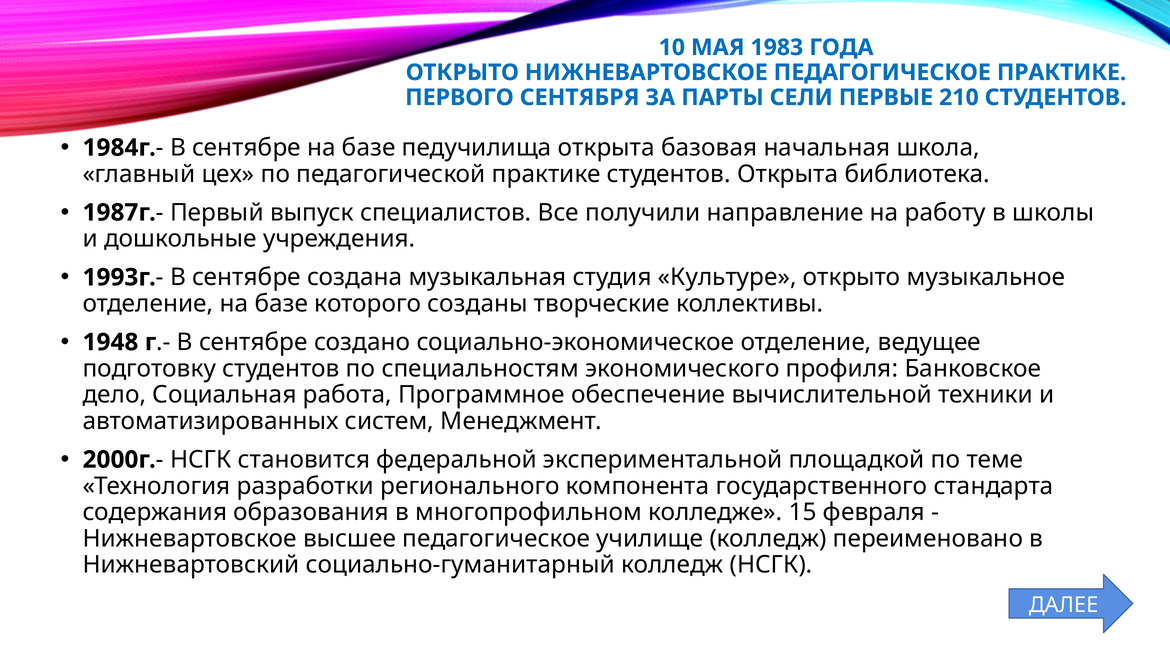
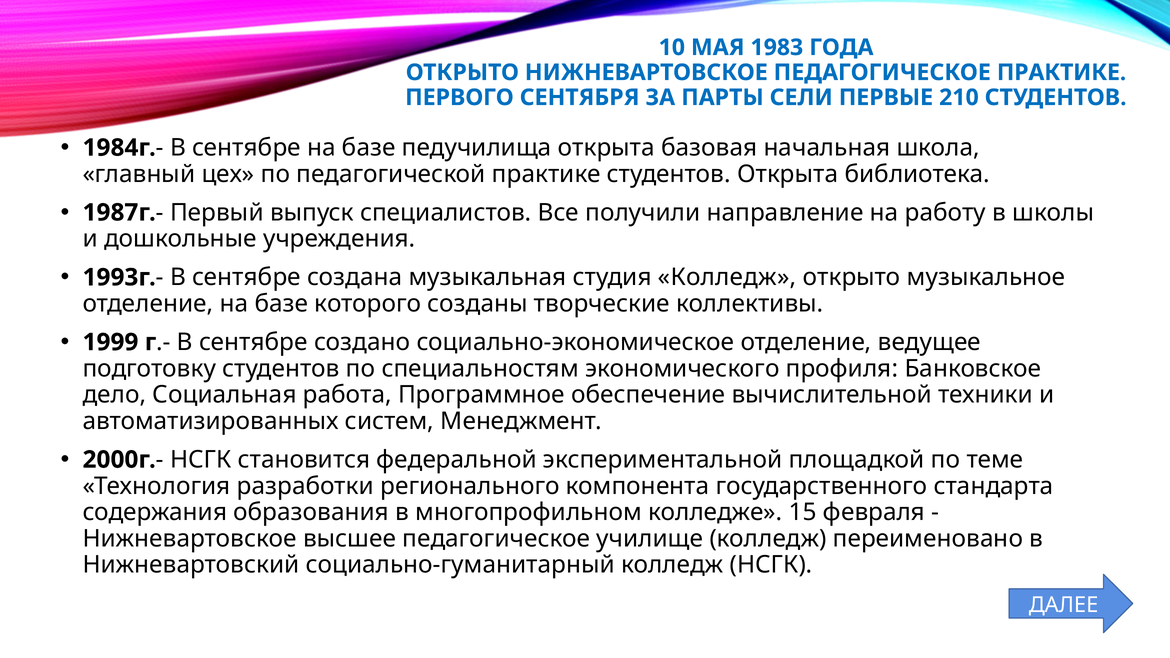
студия Культуре: Культуре -> Колледж (727, 277)
1948: 1948 -> 1999 (110, 342)
